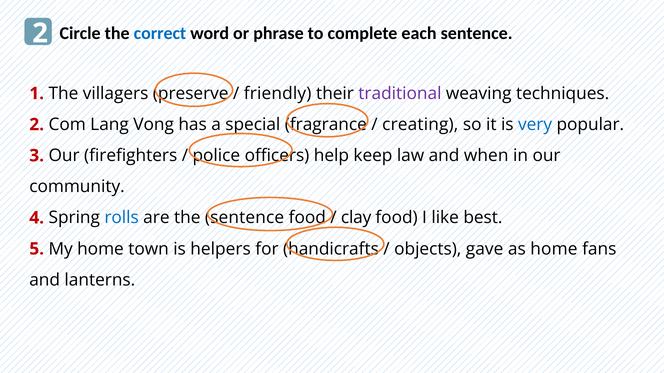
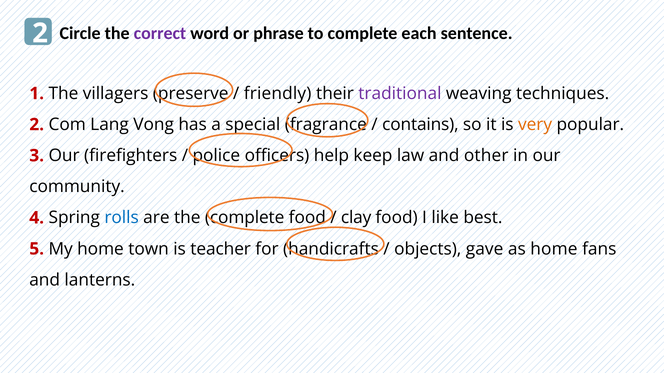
correct colour: blue -> purple (160, 33)
creating: creating -> contains (420, 125)
very colour: blue -> orange (535, 125)
when: when -> other (486, 156)
the sentence: sentence -> complete (245, 218)
helpers: helpers -> teacher (221, 249)
